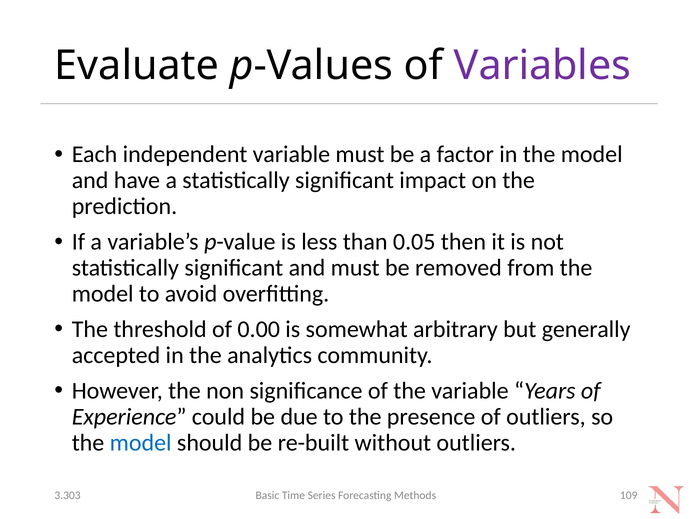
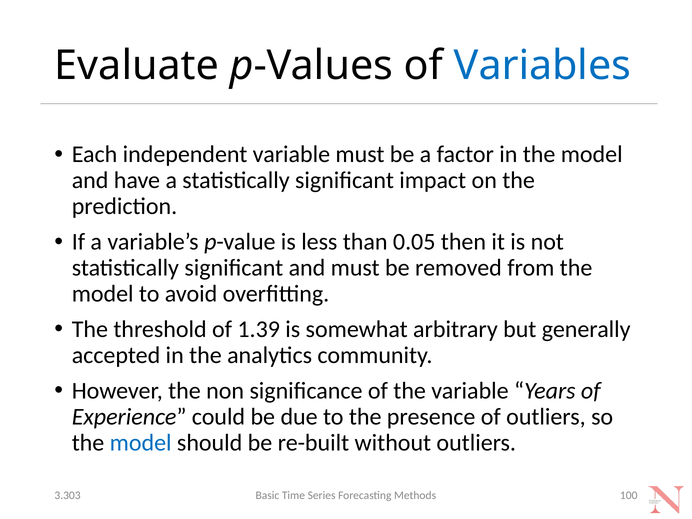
Variables colour: purple -> blue (542, 65)
0.00: 0.00 -> 1.39 (259, 329)
109: 109 -> 100 (629, 496)
